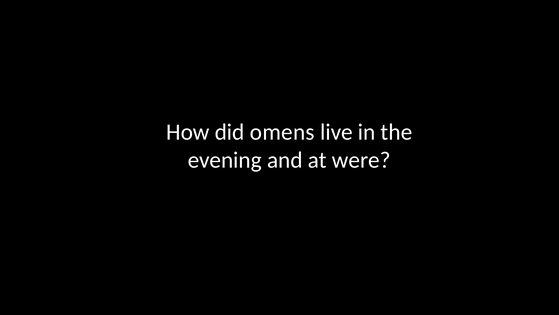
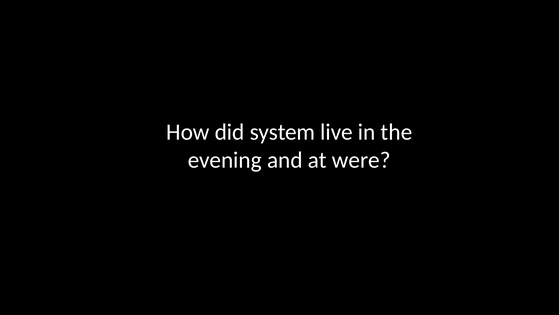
omens: omens -> system (282, 132)
